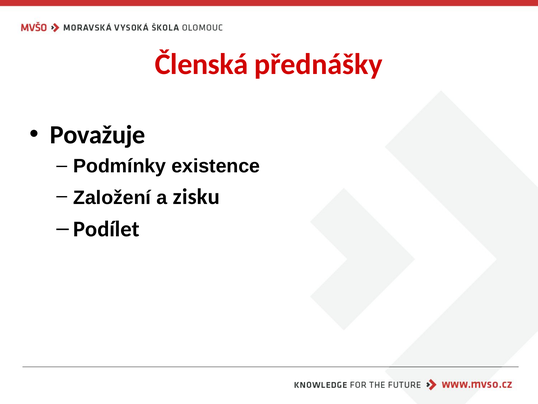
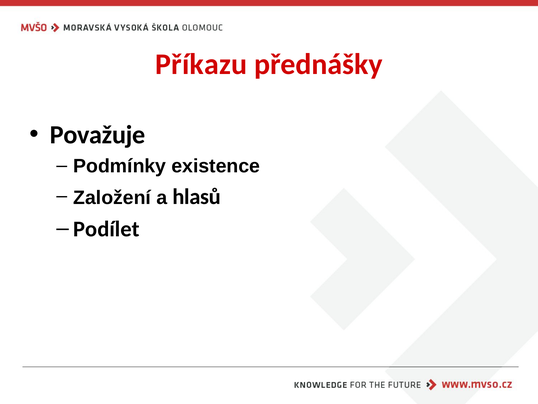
Členská: Členská -> Příkazu (201, 64)
zisku: zisku -> hlasů (197, 197)
